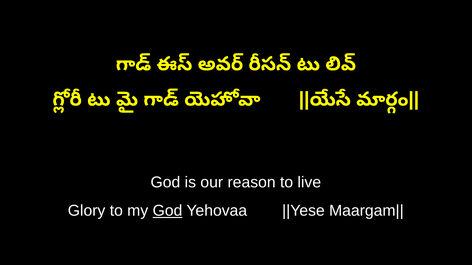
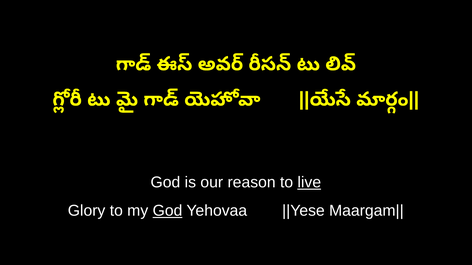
live underline: none -> present (309, 183)
